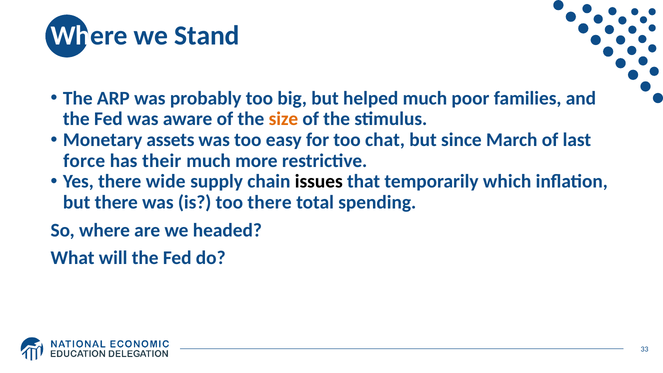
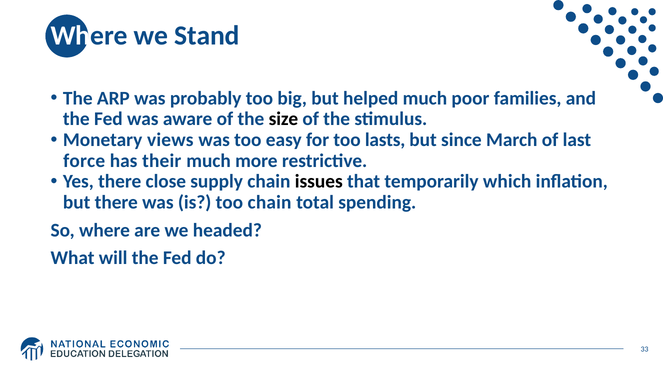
size colour: orange -> black (283, 119)
assets: assets -> views (170, 140)
chat: chat -> lasts (385, 140)
wide: wide -> close (166, 182)
too there: there -> chain (270, 202)
